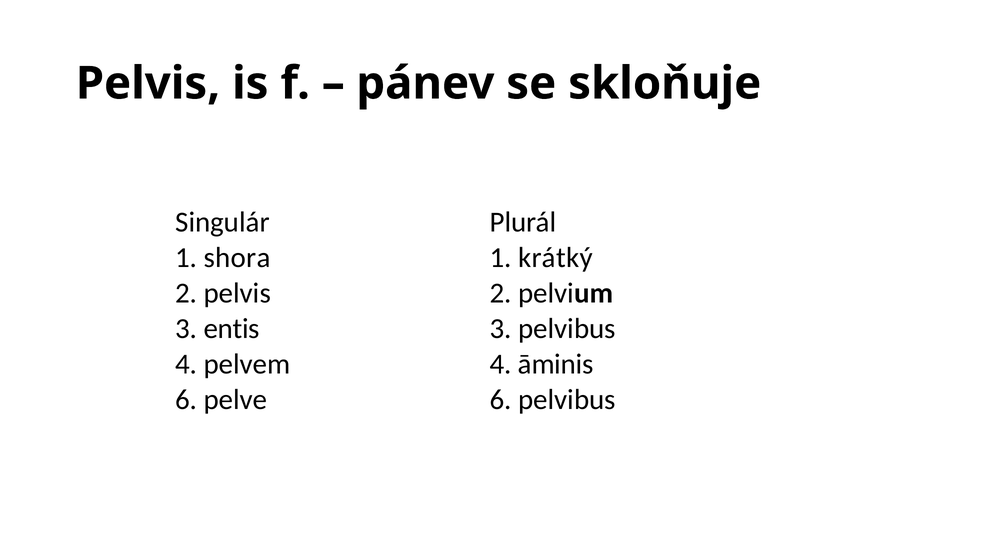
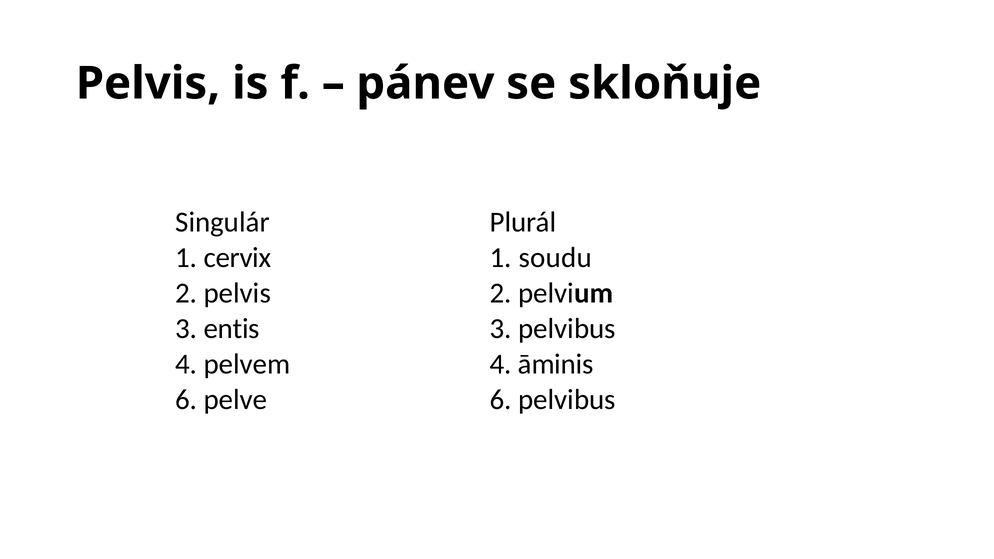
shora: shora -> cervix (237, 258)
krátký: krátký -> soudu (555, 258)
